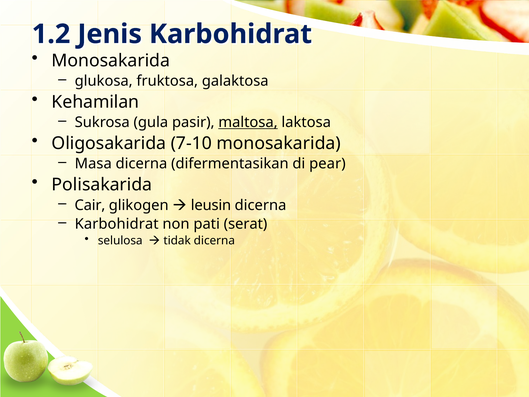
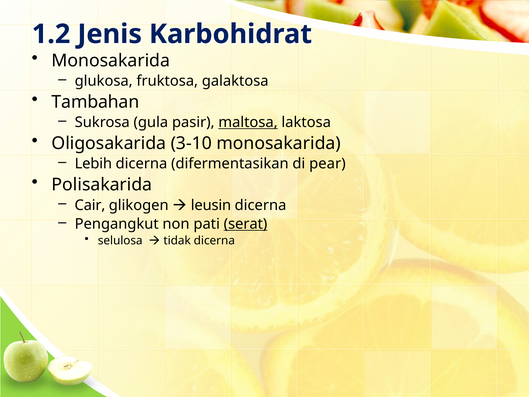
Kehamilan: Kehamilan -> Tambahan (95, 102)
7-10: 7-10 -> 3-10 (191, 143)
Masa: Masa -> Lebih (93, 164)
Karbohidrat: Karbohidrat -> Pengangkut (117, 224)
serat underline: none -> present (246, 224)
